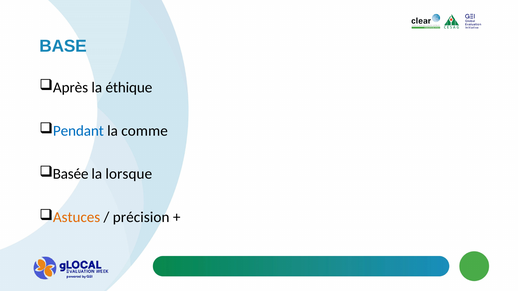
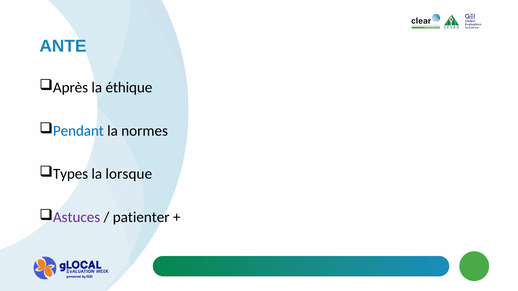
BASE: BASE -> ANTE (63, 46)
comme: comme -> normes (145, 131)
Basée: Basée -> Types (71, 174)
Astuces colour: orange -> purple (77, 218)
précision: précision -> patienter (141, 218)
